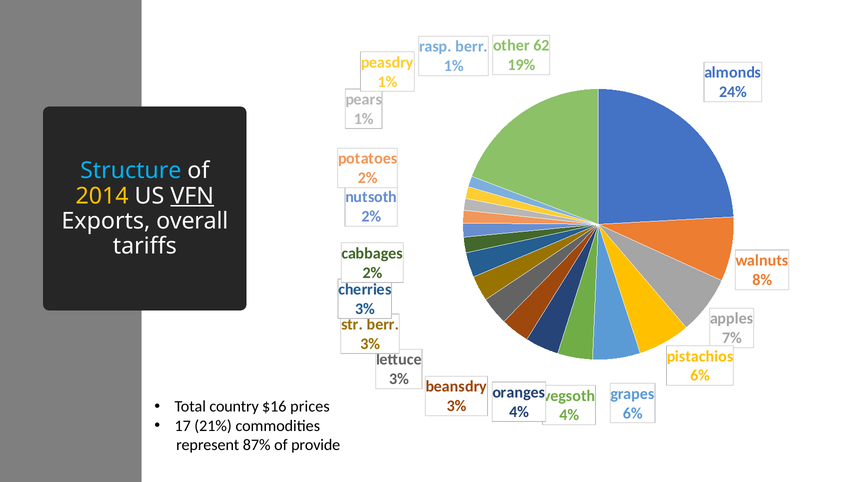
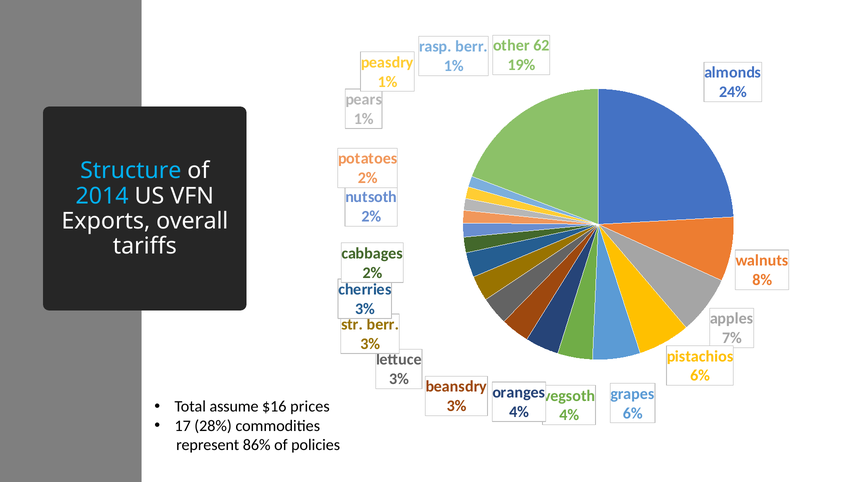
2014 colour: yellow -> light blue (102, 196)
VFN underline: present -> none (192, 196)
country: country -> assume (234, 407)
21%: 21% -> 28% (213, 426)
87%: 87% -> 86% (257, 445)
provide: provide -> policies (316, 445)
